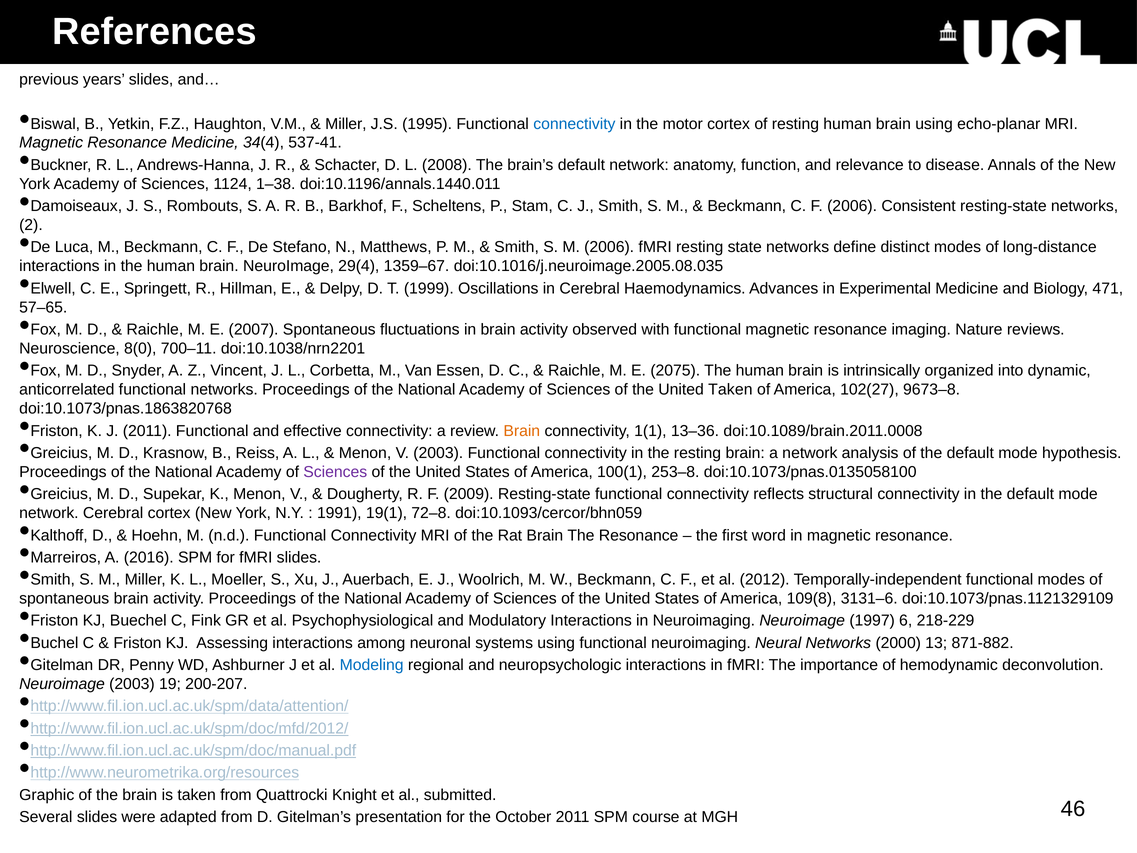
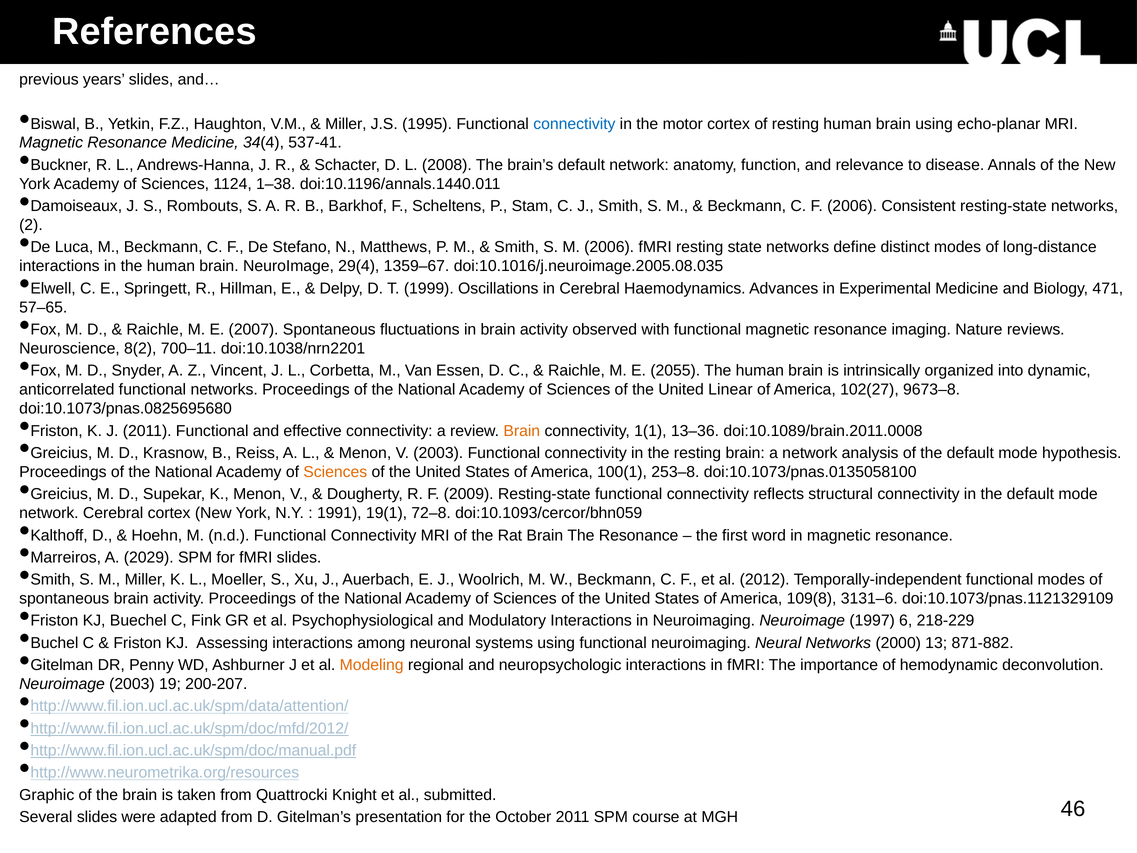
8(0: 8(0 -> 8(2 (140, 348)
2075: 2075 -> 2055 (675, 371)
United Taken: Taken -> Linear (730, 390)
doi:10.1073/pnas.1863820768: doi:10.1073/pnas.1863820768 -> doi:10.1073/pnas.0825695680 (126, 409)
Sciences colour: purple -> orange (335, 472)
2016: 2016 -> 2029 (149, 557)
Modeling colour: blue -> orange (372, 665)
